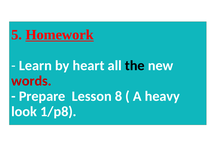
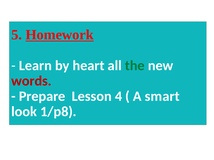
the colour: black -> green (135, 66)
8: 8 -> 4 (118, 97)
heavy: heavy -> smart (162, 97)
